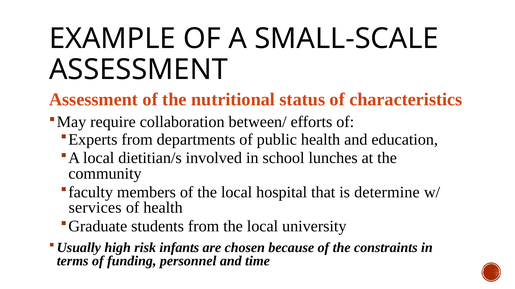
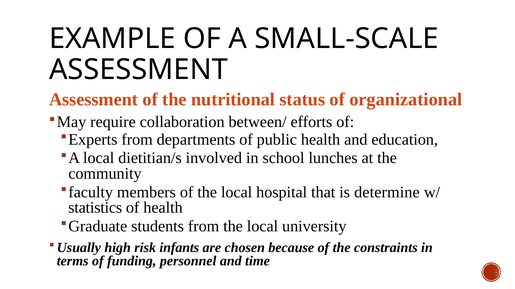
characteristics: characteristics -> organizational (406, 100)
services: services -> statistics (95, 208)
